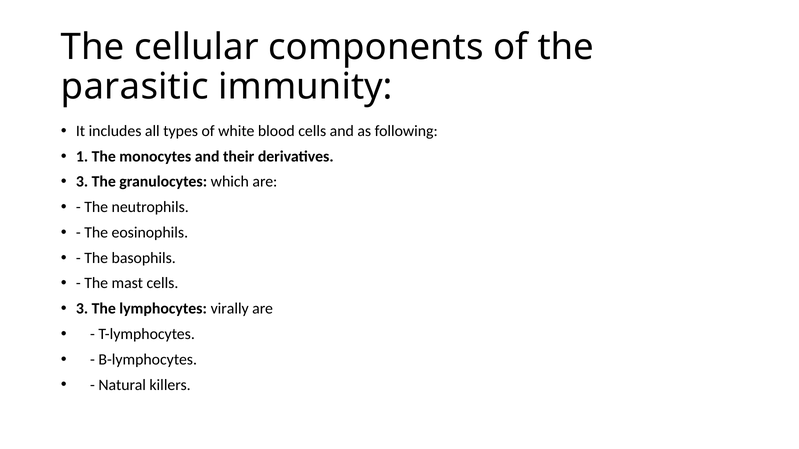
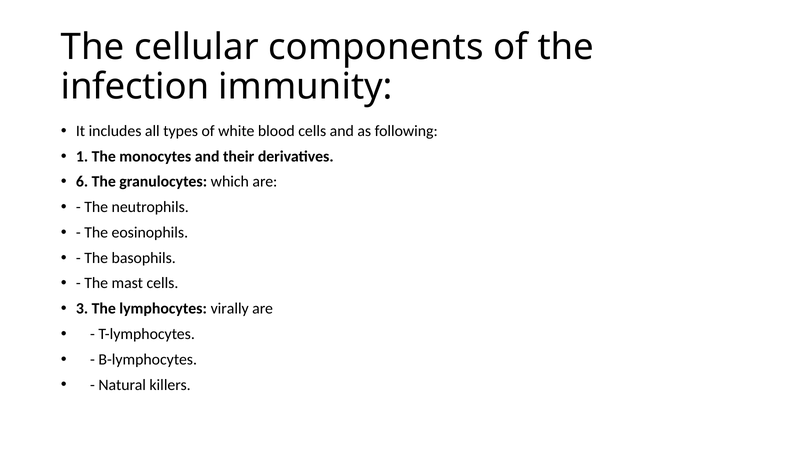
parasitic: parasitic -> infection (135, 87)
3: 3 -> 6 (82, 182)
